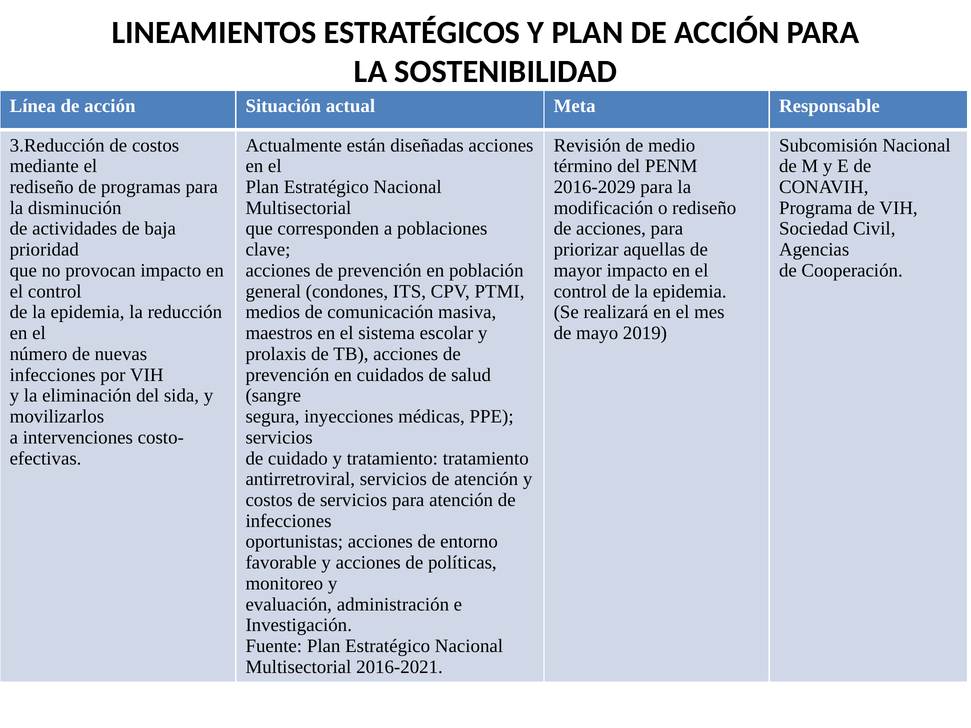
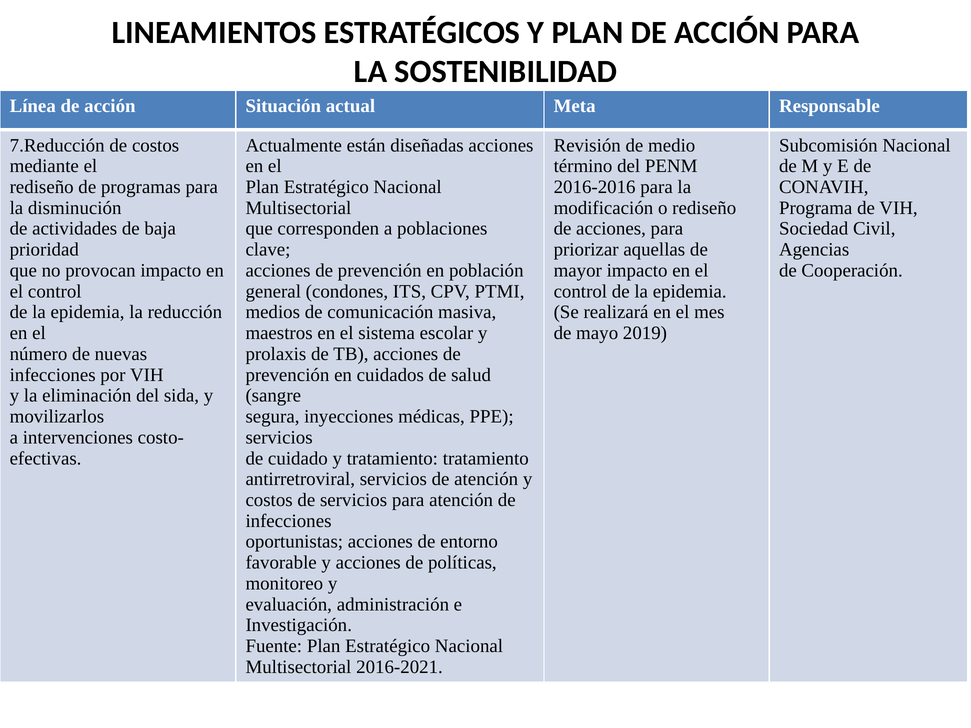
3.Reducción: 3.Reducción -> 7.Reducción (57, 145)
2016-2029: 2016-2029 -> 2016-2016 (595, 187)
